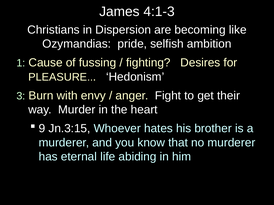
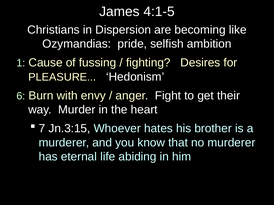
4:1-3: 4:1-3 -> 4:1-5 (159, 12)
3: 3 -> 6 (21, 96)
9: 9 -> 7 (42, 129)
